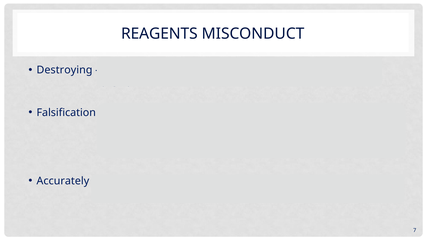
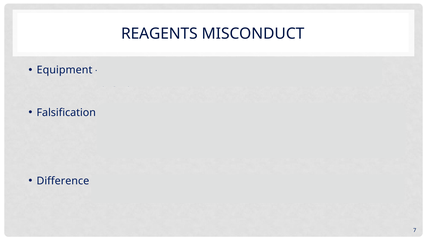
Destroying: Destroying -> Equipment (65, 70)
Accurately: Accurately -> Difference (63, 181)
